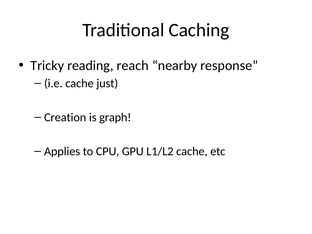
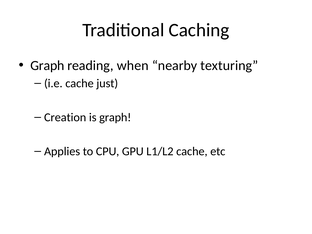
Tricky: Tricky -> Graph (47, 65)
reach: reach -> when (133, 65)
response: response -> texturing (229, 65)
